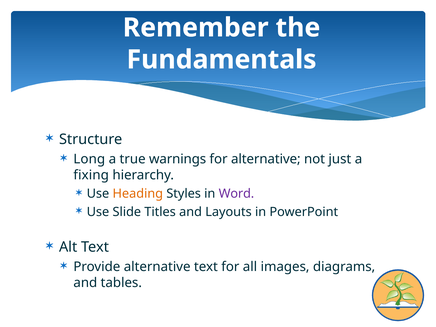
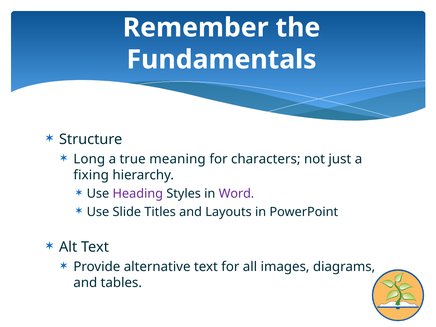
warnings: warnings -> meaning (177, 159)
for alternative: alternative -> characters (266, 159)
Heading colour: orange -> purple (138, 194)
